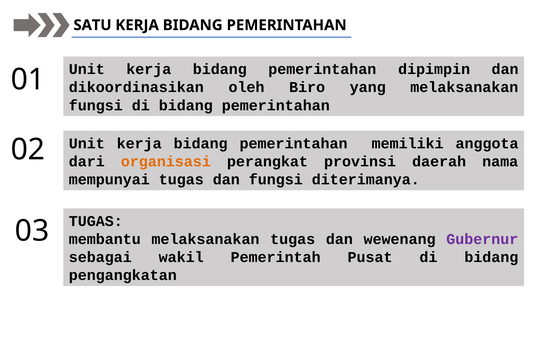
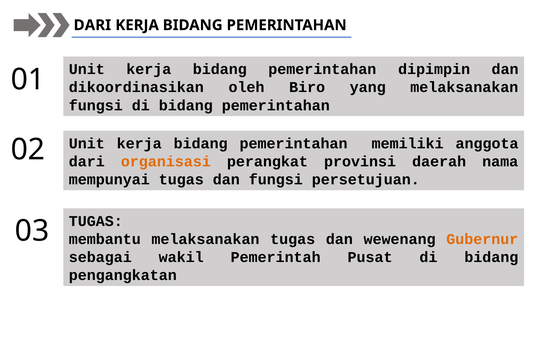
SATU: SATU -> DARI (92, 25)
diterimanya: diterimanya -> persetujuan (366, 179)
Gubernur colour: purple -> orange (482, 239)
